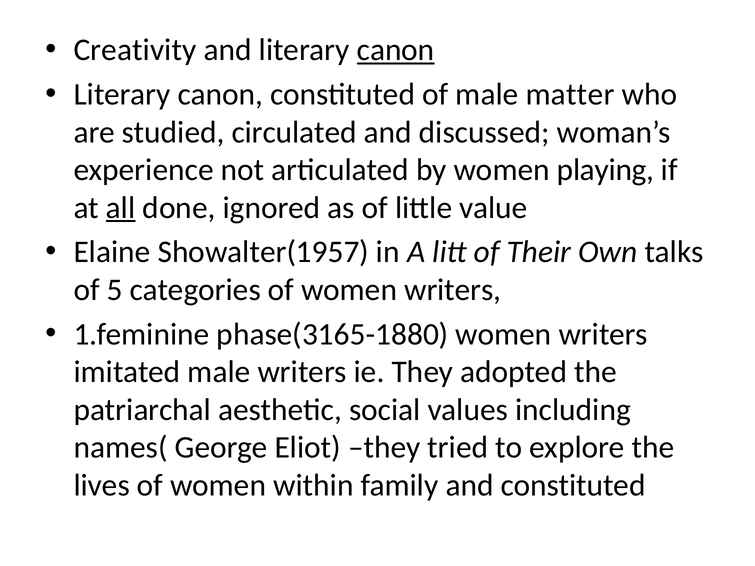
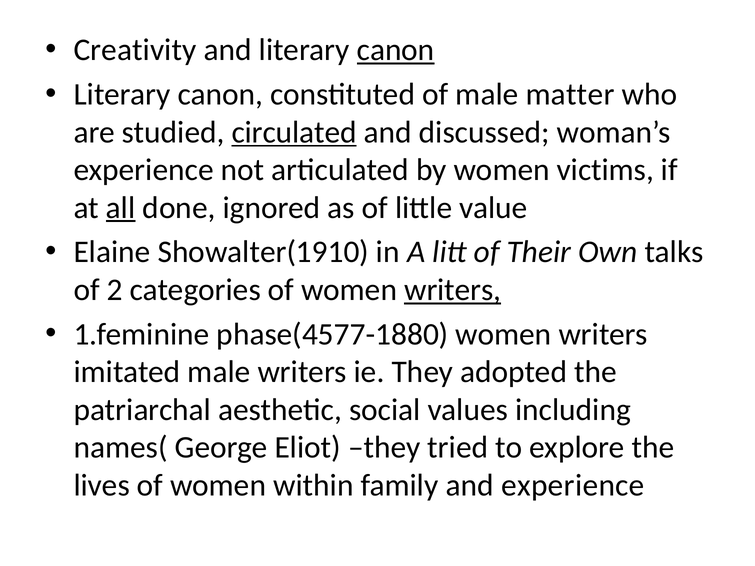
circulated underline: none -> present (294, 132)
playing: playing -> victims (605, 170)
Showalter(1957: Showalter(1957 -> Showalter(1910 (263, 252)
5: 5 -> 2 (115, 290)
writers underline: none -> present (453, 290)
phase(3165-1880: phase(3165-1880 -> phase(4577-1880 (332, 334)
and constituted: constituted -> experience (573, 485)
